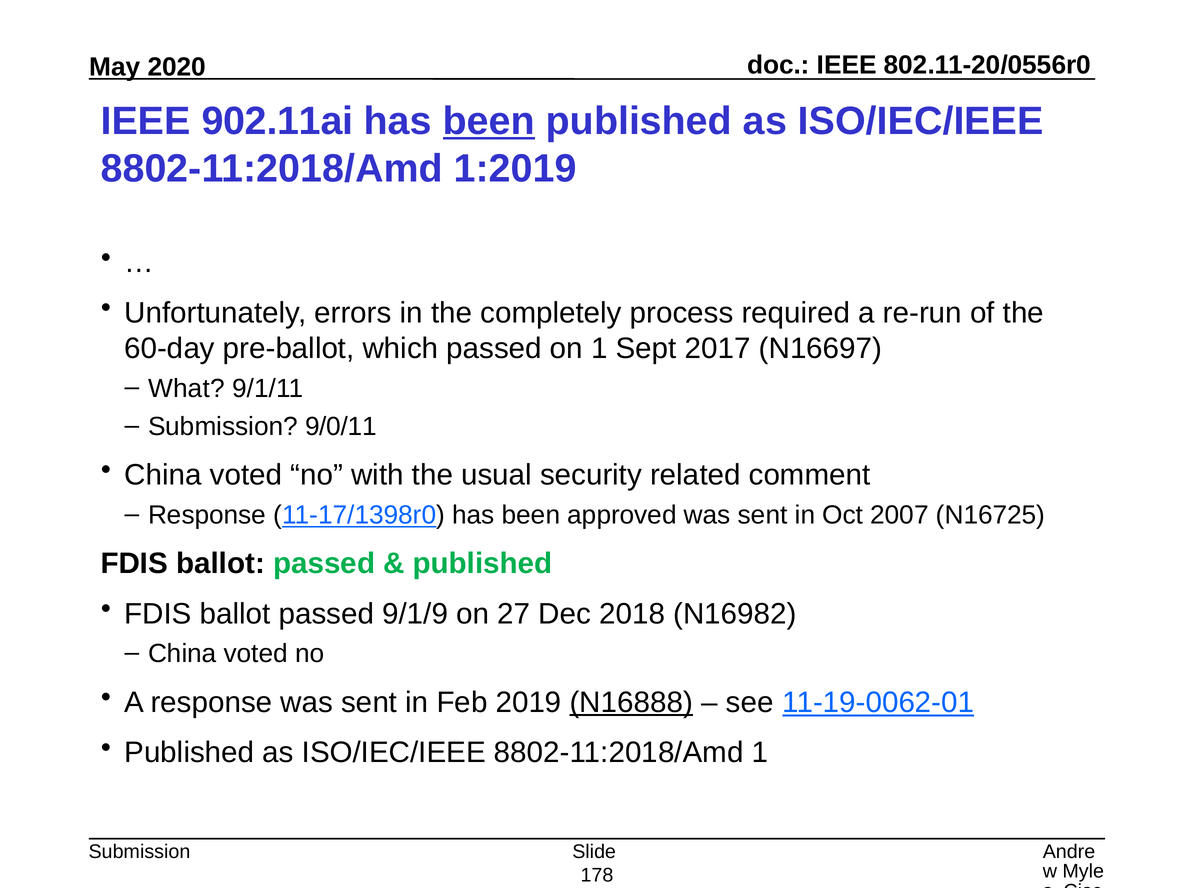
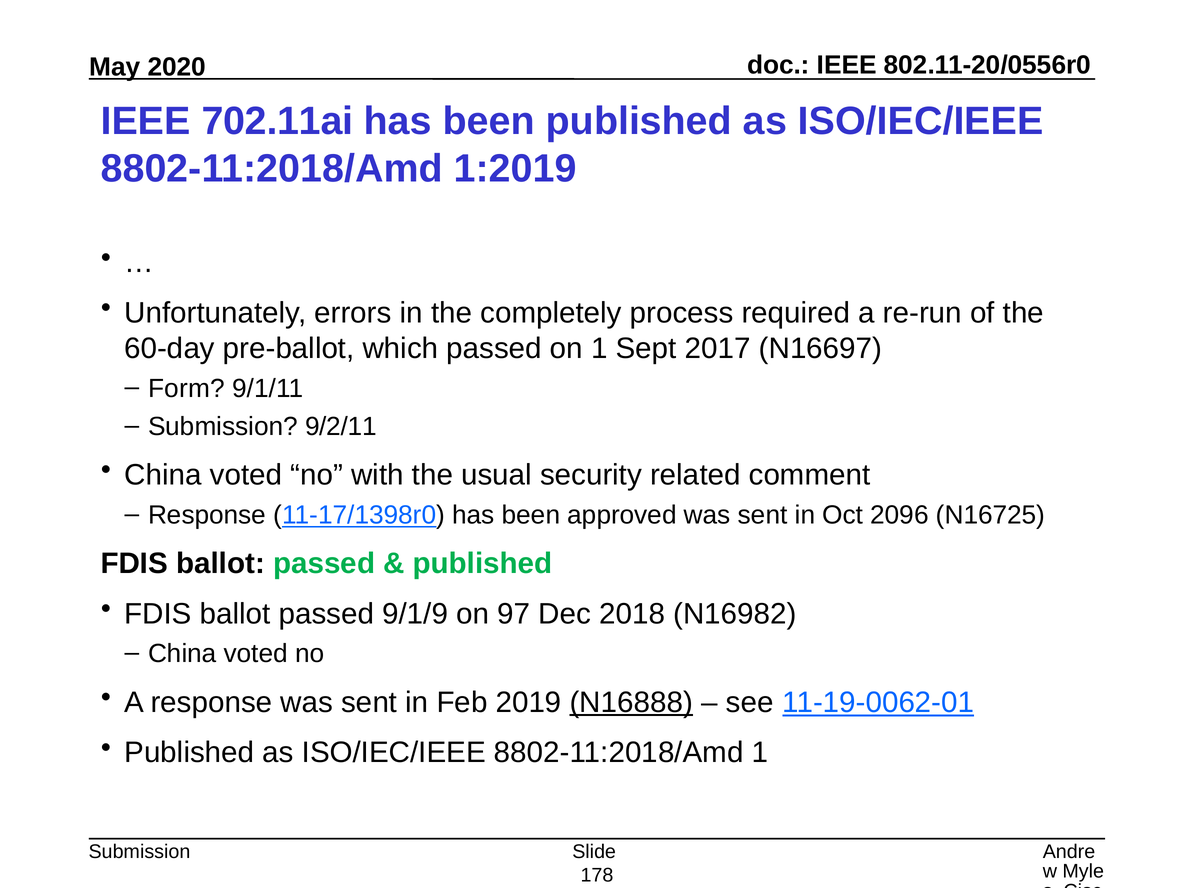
902.11ai: 902.11ai -> 702.11ai (277, 121)
been underline: present -> none (489, 121)
What: What -> Form (186, 388)
9/0/11: 9/0/11 -> 9/2/11 (341, 426)
2007: 2007 -> 2096 (899, 515)
27: 27 -> 97 (514, 614)
